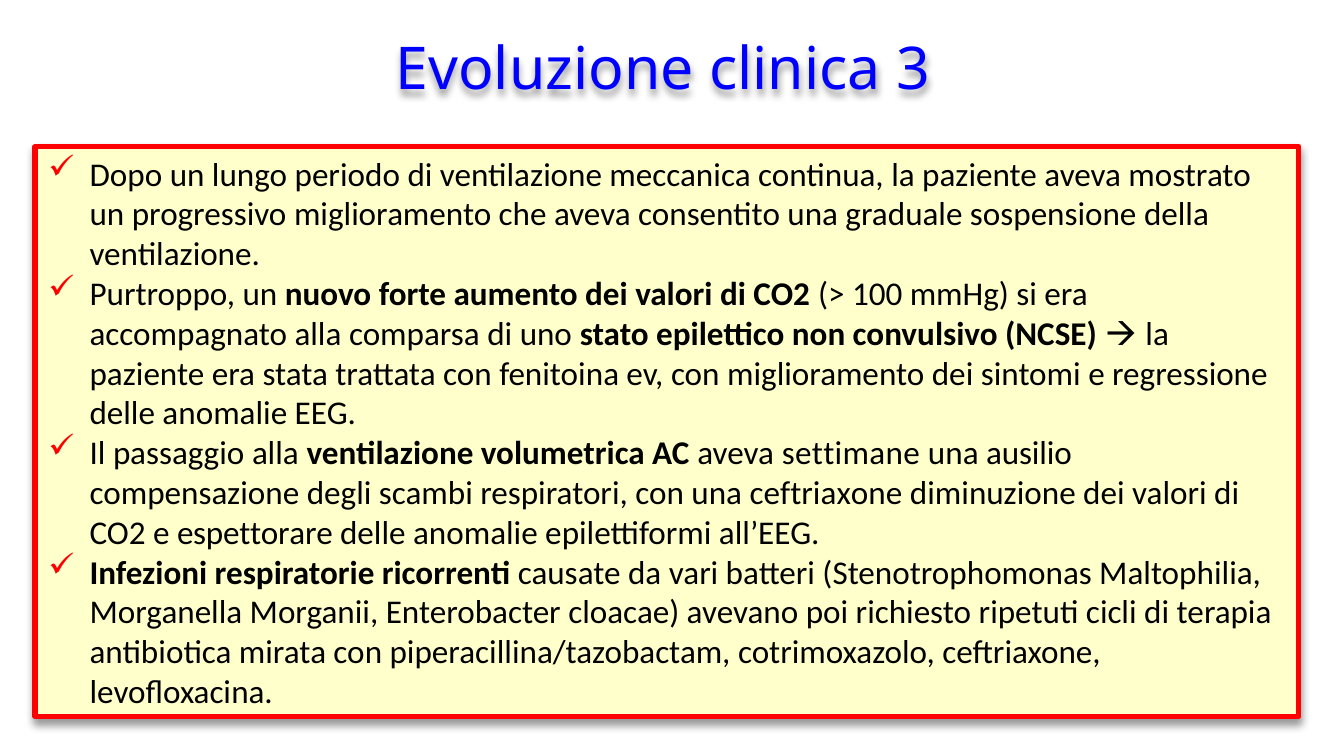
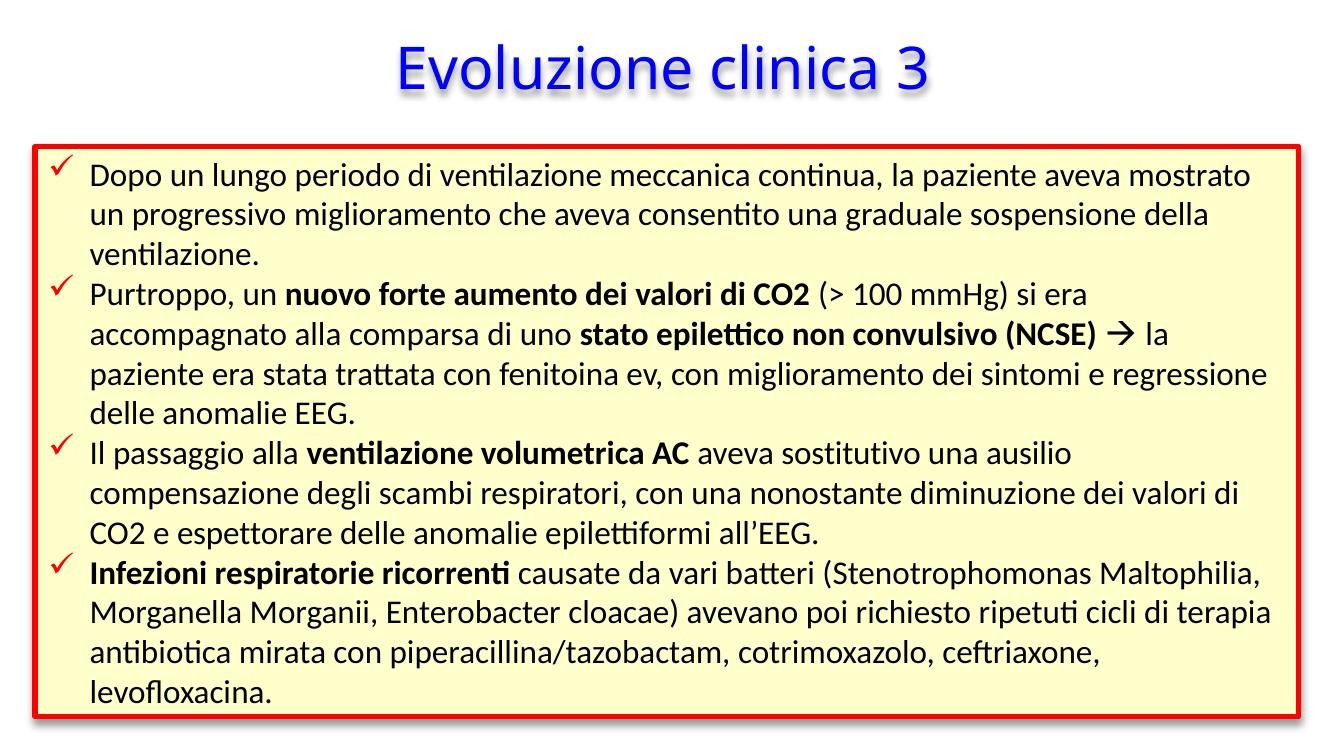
settimane: settimane -> sostitutivo (851, 454)
una ceftriaxone: ceftriaxone -> nonostante (826, 493)
